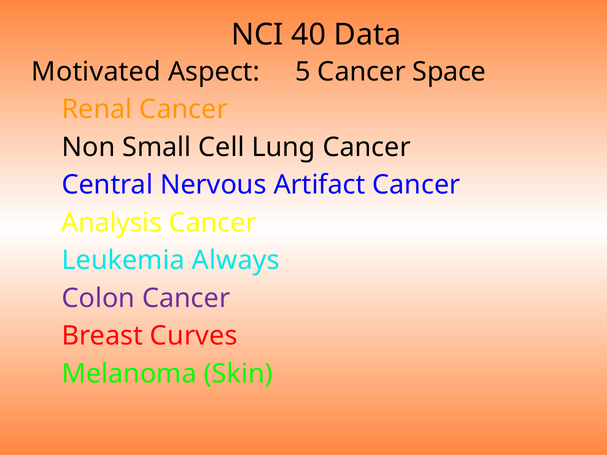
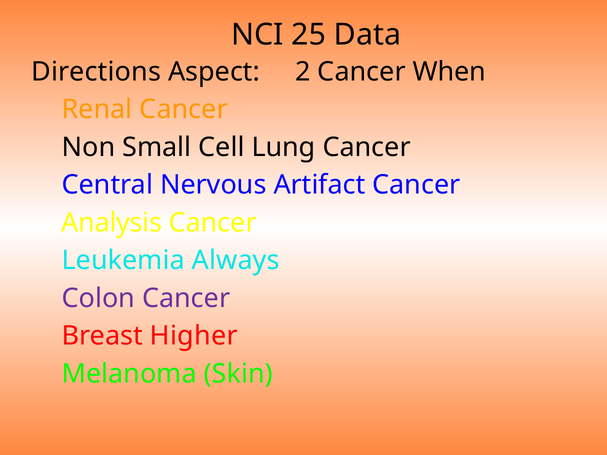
40: 40 -> 25 (309, 35)
Motivated: Motivated -> Directions (96, 72)
5: 5 -> 2 (303, 72)
Space: Space -> When (449, 72)
Curves: Curves -> Higher (194, 336)
